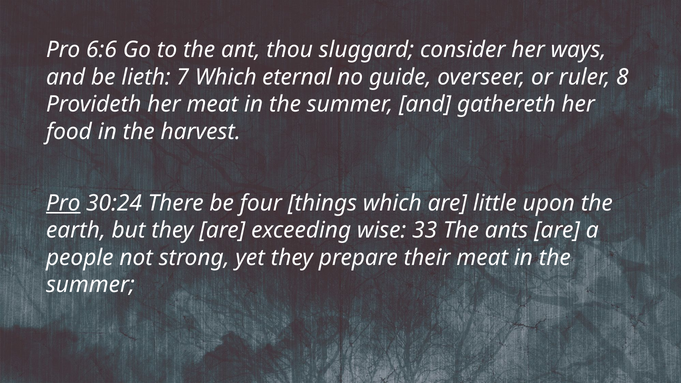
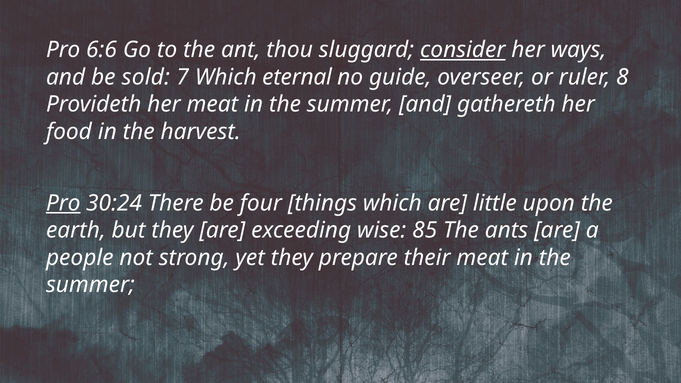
consider underline: none -> present (463, 50)
lieth: lieth -> sold (146, 77)
33: 33 -> 85 (425, 230)
